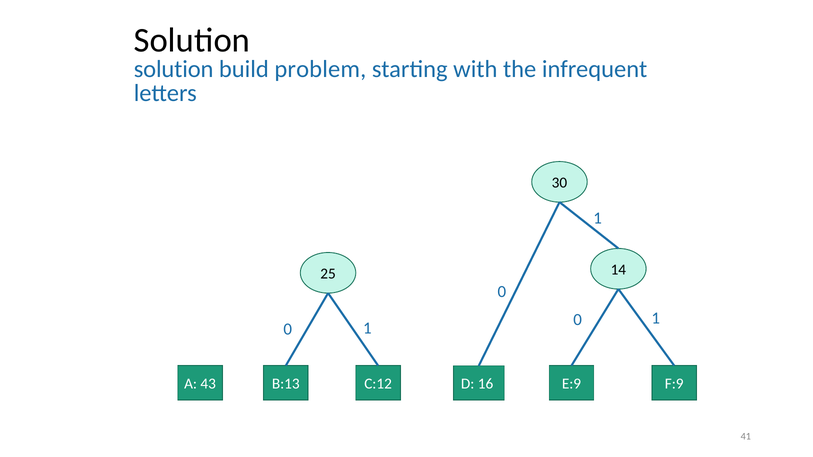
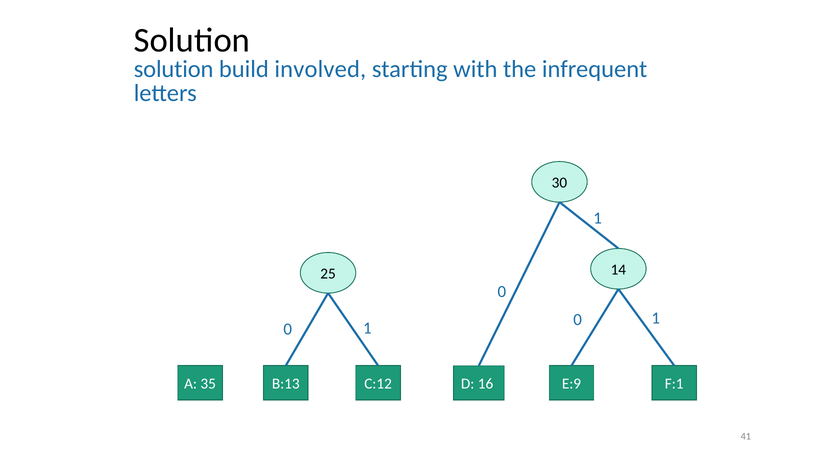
problem: problem -> involved (320, 69)
43: 43 -> 35 (208, 384)
F:9: F:9 -> F:1 (674, 384)
